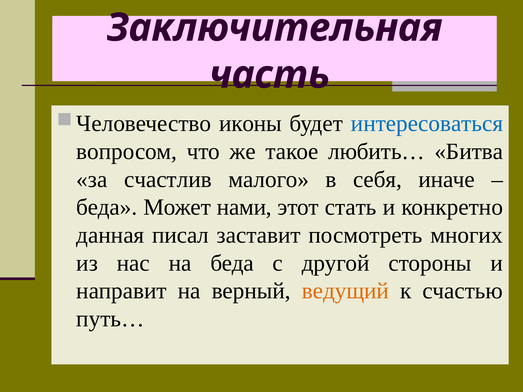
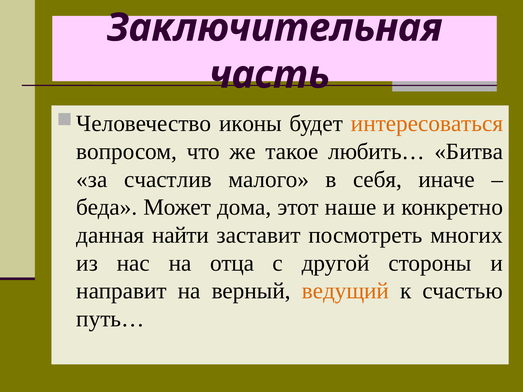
интересоваться colour: blue -> orange (427, 124)
нами: нами -> дома (244, 207)
стать: стать -> наше (351, 207)
писал: писал -> найти (181, 235)
на беда: беда -> отца (232, 263)
